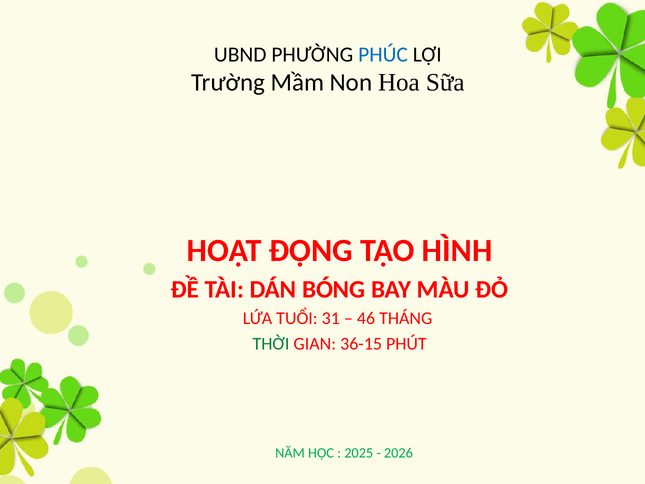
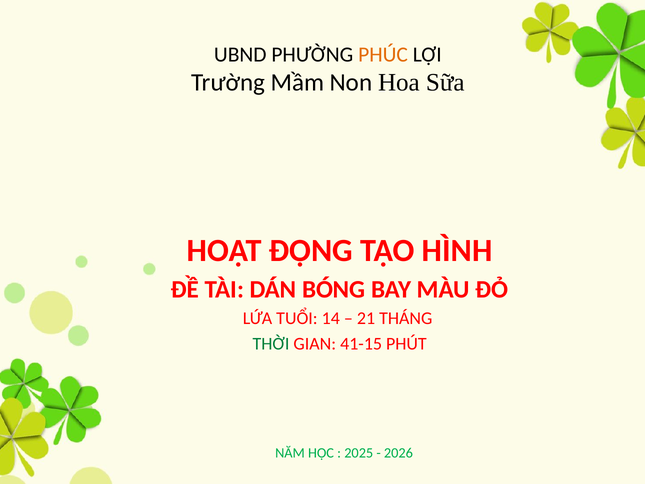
PHÚC colour: blue -> orange (383, 54)
31: 31 -> 14 (331, 318)
46: 46 -> 21 (366, 318)
36-15: 36-15 -> 41-15 (361, 343)
